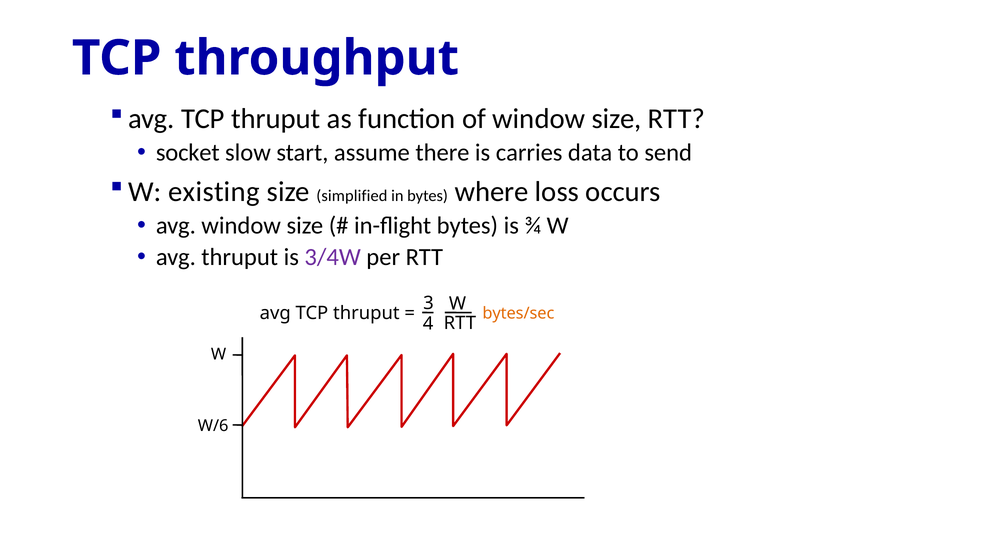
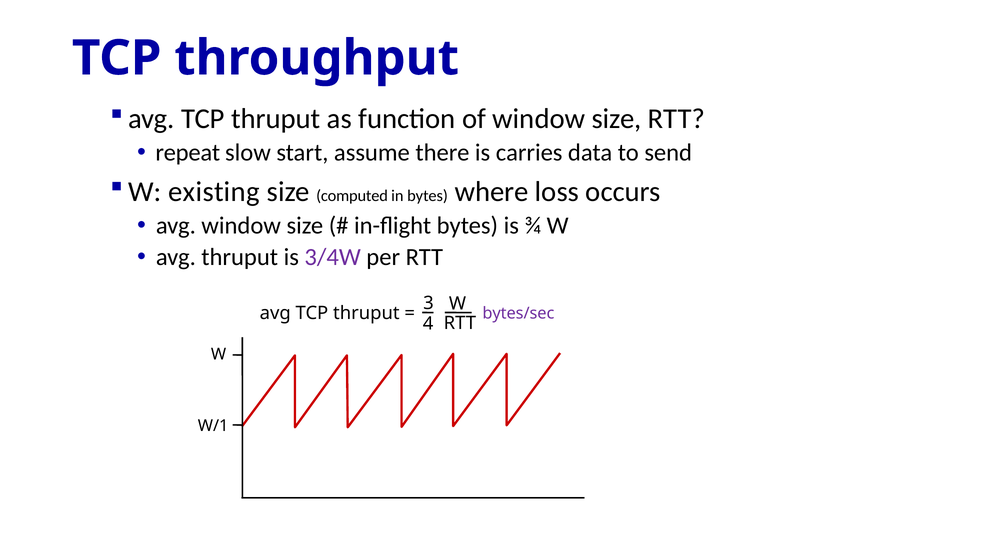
socket: socket -> repeat (188, 153)
simplified: simplified -> computed (352, 196)
bytes/sec colour: orange -> purple (518, 313)
W/6: W/6 -> W/1 (213, 426)
